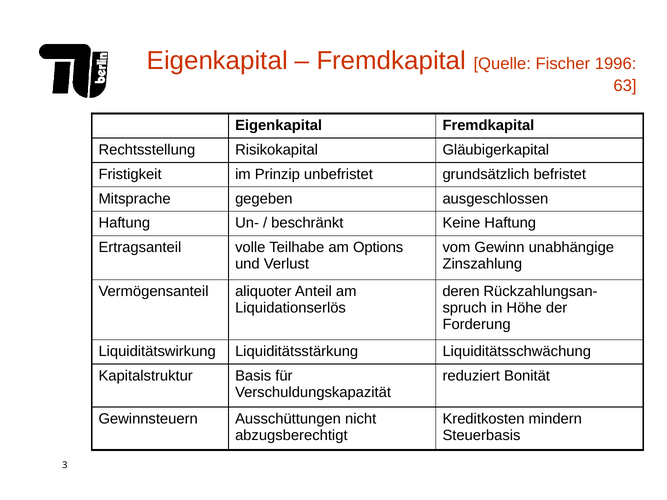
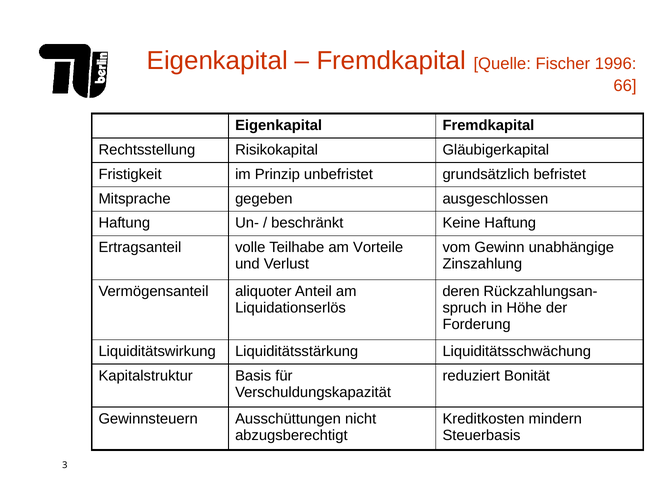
63: 63 -> 66 (625, 86)
Options: Options -> Vorteile (378, 248)
